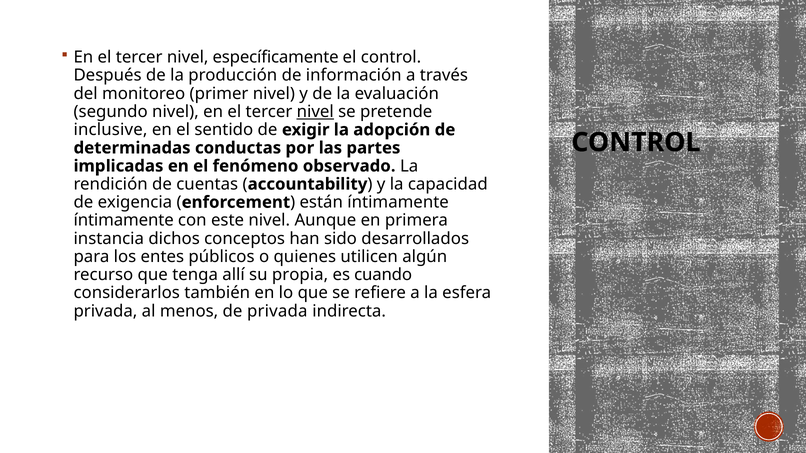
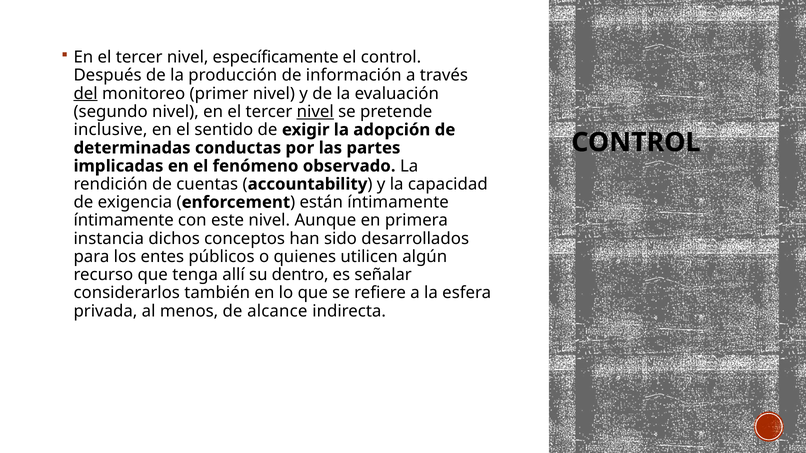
del underline: none -> present (86, 94)
propia: propia -> dentro (300, 275)
cuando: cuando -> señalar (383, 275)
de privada: privada -> alcance (277, 311)
